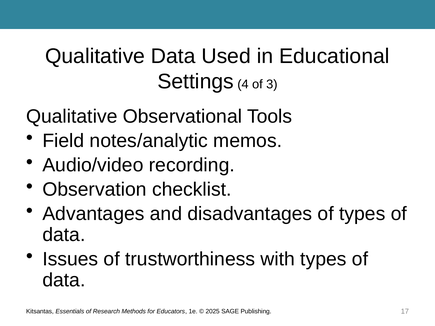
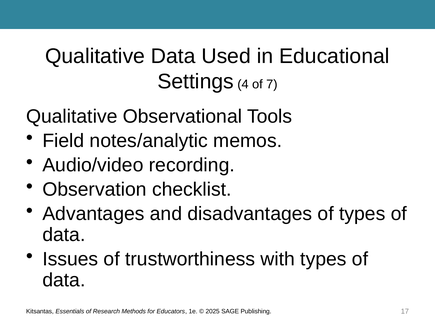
3: 3 -> 7 (272, 84)
